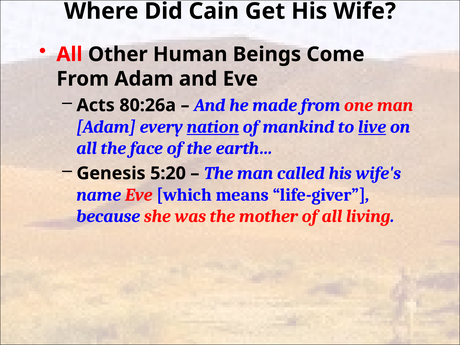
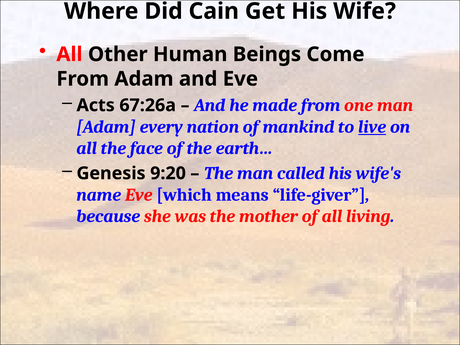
80:26a: 80:26a -> 67:26a (148, 105)
nation underline: present -> none (213, 127)
5:20: 5:20 -> 9:20 (168, 173)
